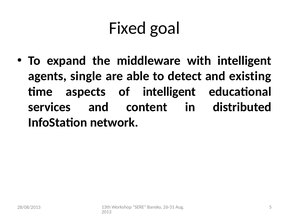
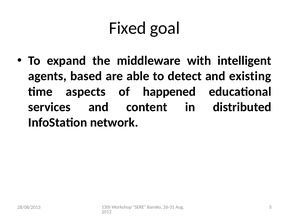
single: single -> based (86, 76)
of intelligent: intelligent -> happened (169, 91)
